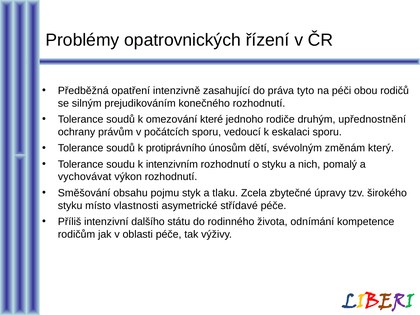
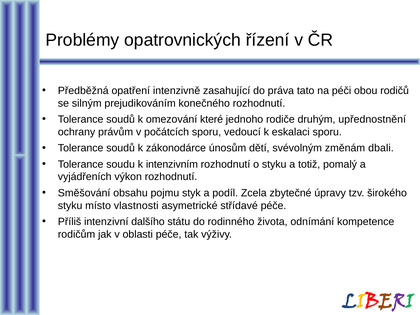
tyto: tyto -> tato (306, 91)
protiprávního: protiprávního -> zákonodárce (176, 148)
který: který -> dbali (381, 148)
nich: nich -> totiž (309, 164)
vychovávat: vychovávat -> vyjádřeních (85, 177)
tlaku: tlaku -> podíl (225, 193)
